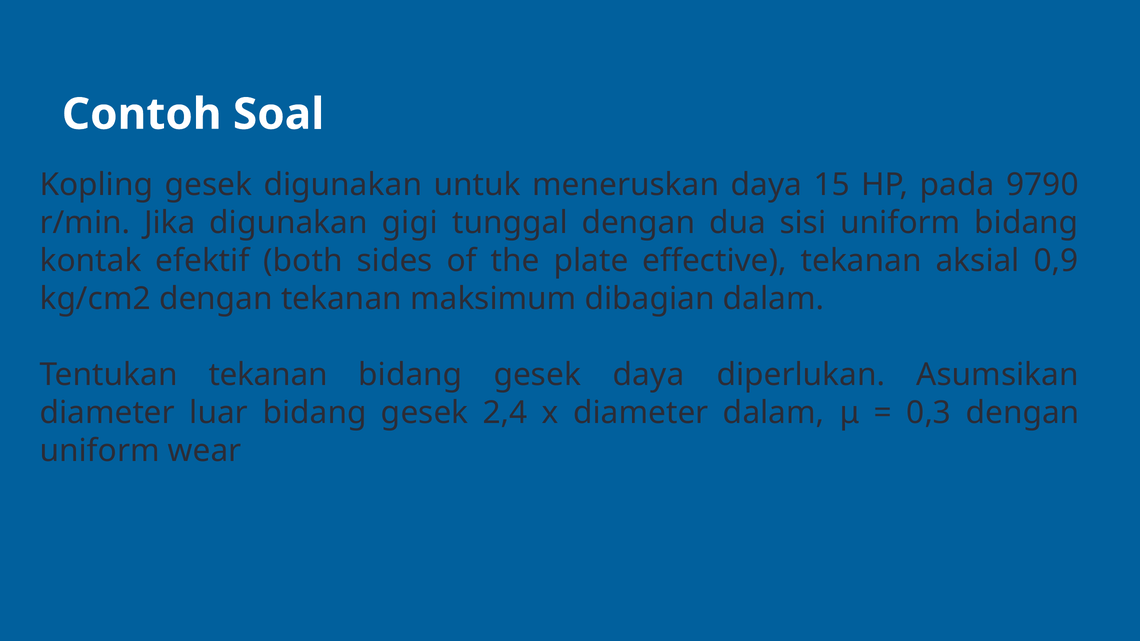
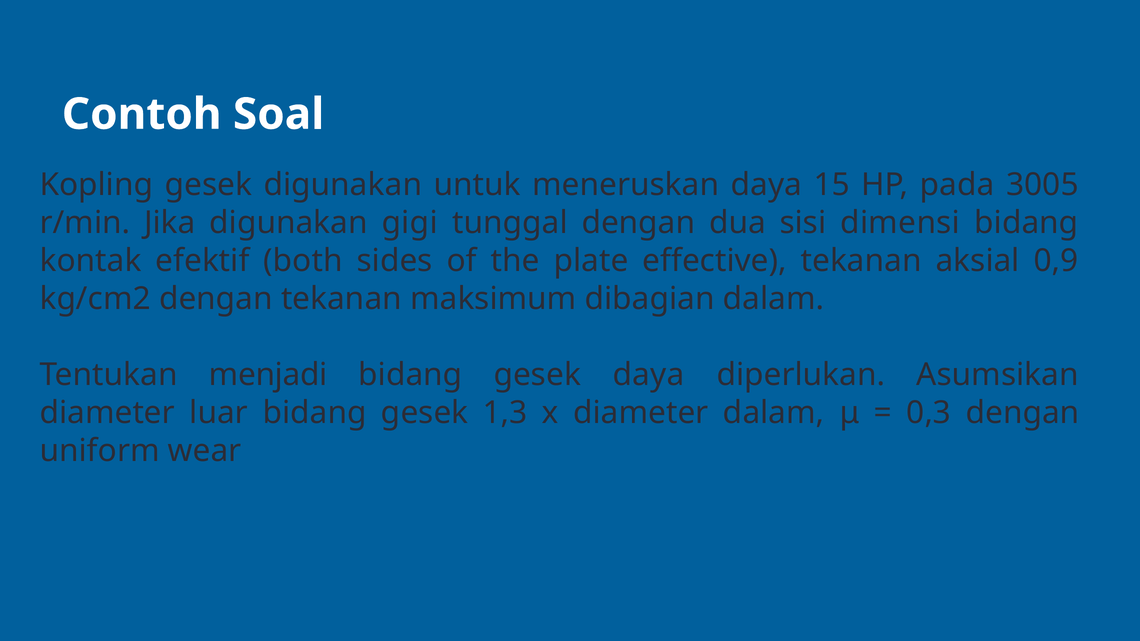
9790: 9790 -> 3005 (1042, 185)
sisi uniform: uniform -> dimensi (900, 223)
Tentukan tekanan: tekanan -> menjadi (268, 375)
2,4: 2,4 -> 1,3 (505, 413)
